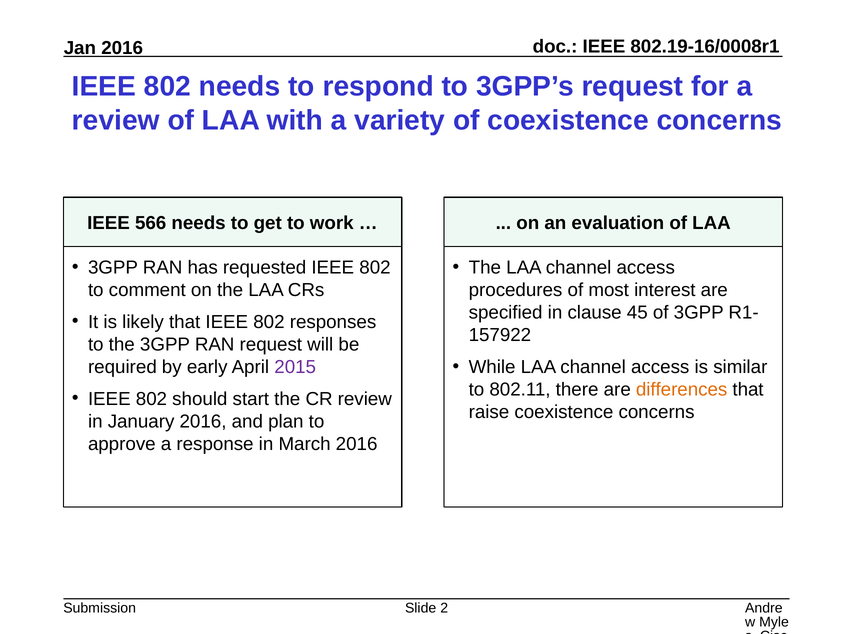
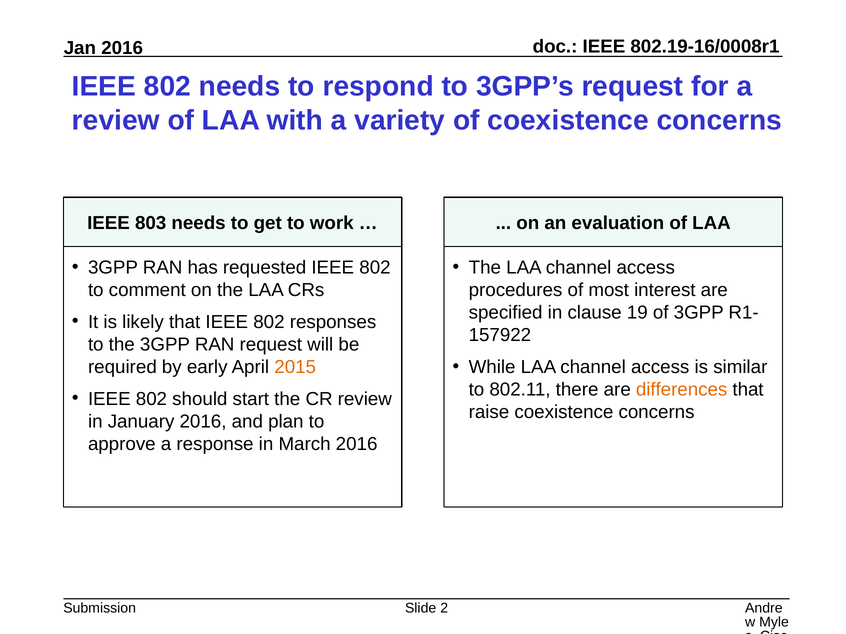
566: 566 -> 803 (151, 223)
45: 45 -> 19 (637, 313)
2015 colour: purple -> orange (295, 367)
